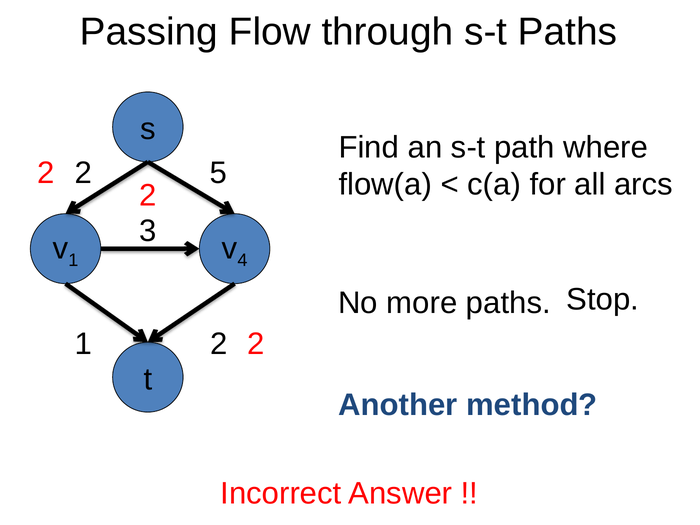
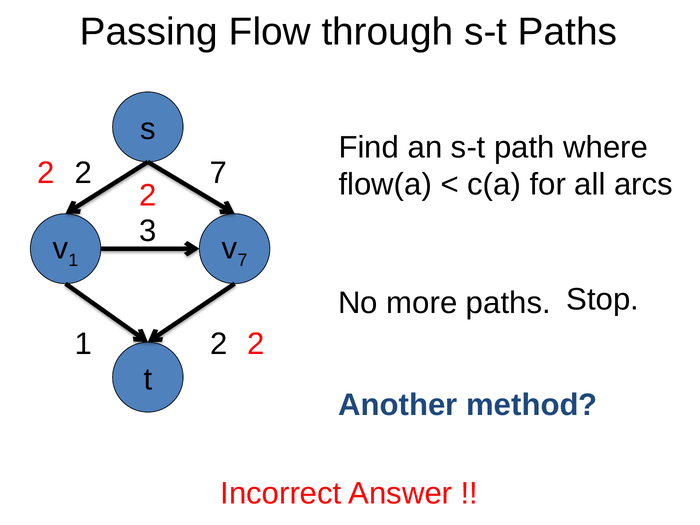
2 5: 5 -> 7 (218, 173)
4: 4 -> 7 (242, 260)
